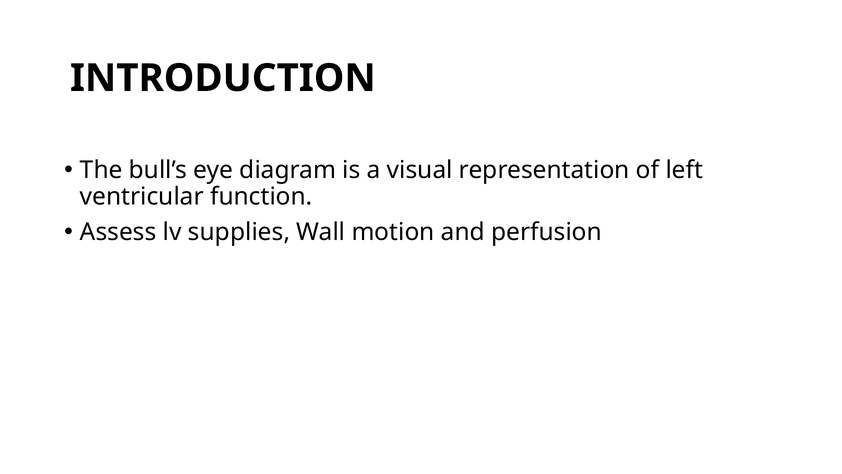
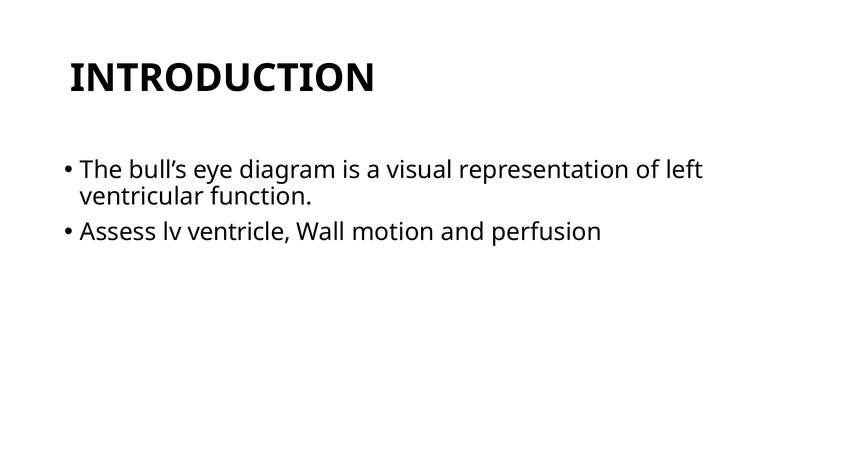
supplies: supplies -> ventricle (239, 232)
